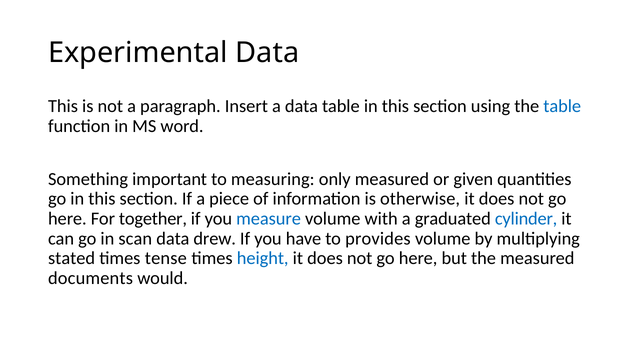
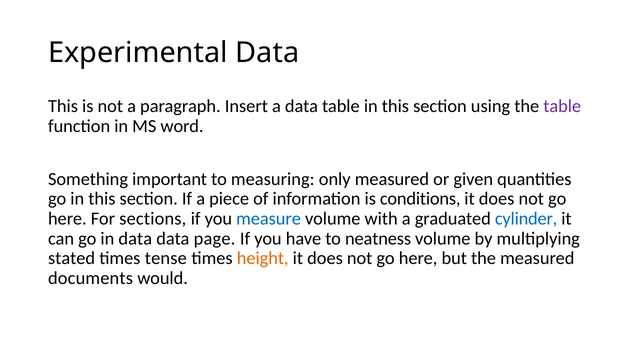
table colour: blue -> purple (562, 107)
otherwise: otherwise -> conditions (420, 199)
together: together -> sections (153, 219)
in scan: scan -> data (135, 239)
drew: drew -> page (215, 239)
provides: provides -> neatness (378, 239)
height colour: blue -> orange (263, 259)
